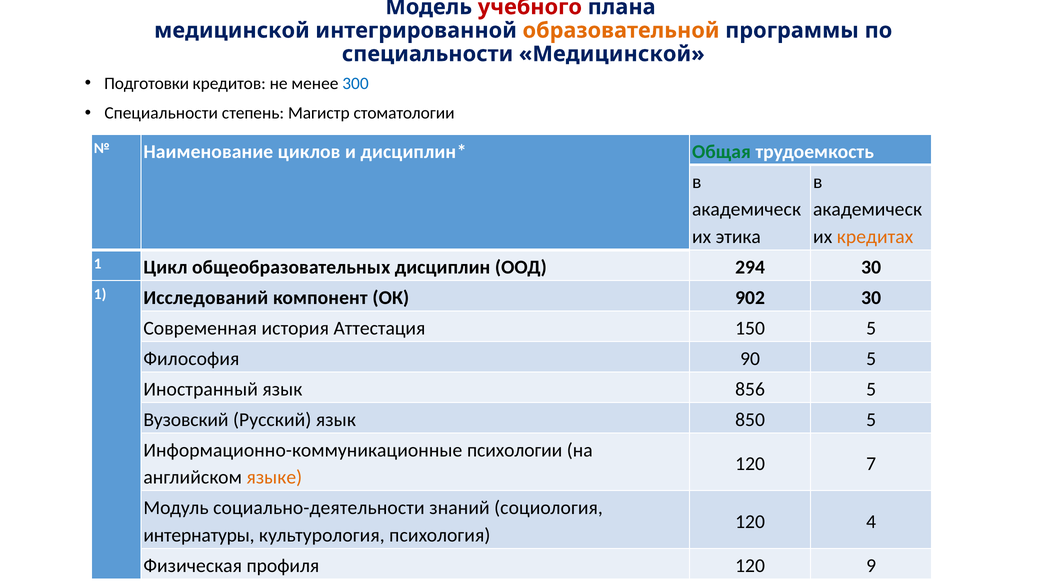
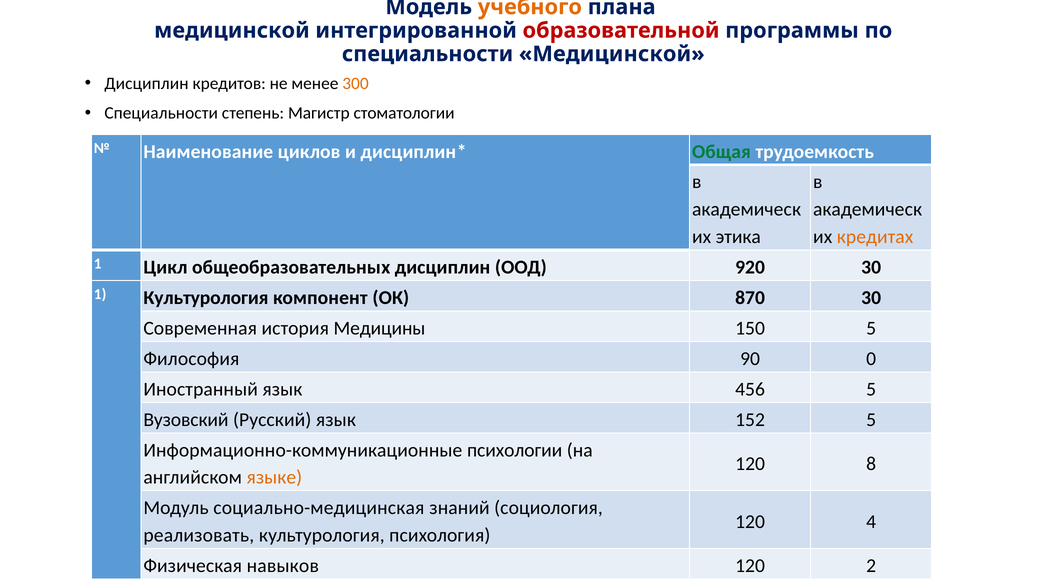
учебного colour: red -> orange (530, 7)
образовательной colour: orange -> red (621, 31)
Подготовки: Подготовки -> Дисциплин (147, 83)
300 colour: blue -> orange (355, 83)
294: 294 -> 920 (750, 267)
1 Исследований: Исследований -> Культурология (206, 298)
902: 902 -> 870 (750, 298)
Аттестация: Аттестация -> Медицины (379, 328)
90 5: 5 -> 0 (871, 359)
856: 856 -> 456 (750, 389)
850: 850 -> 152 (750, 420)
7: 7 -> 8 (871, 464)
социально-деятельности: социально-деятельности -> социально-медицинская (319, 508)
интернатуры: интернатуры -> реализовать (199, 536)
профиля: профиля -> навыков (283, 566)
9: 9 -> 2 (871, 566)
